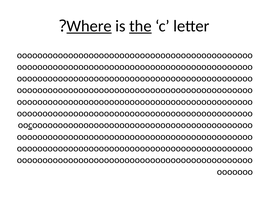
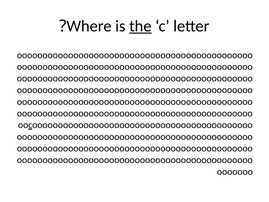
Where underline: present -> none (89, 26)
